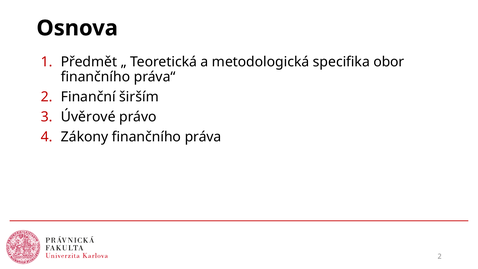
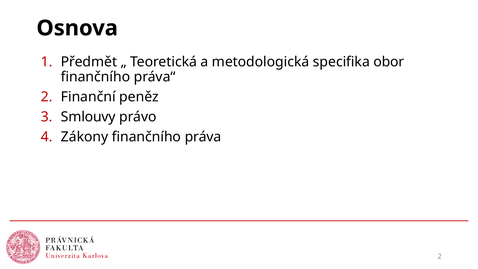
širším: širším -> peněz (139, 97)
Úvěrové: Úvěrové -> Smlouvy (88, 117)
